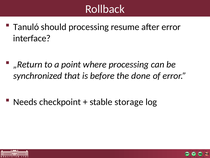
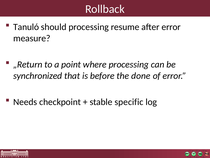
interface: interface -> measure (32, 38)
storage: storage -> specific (129, 102)
